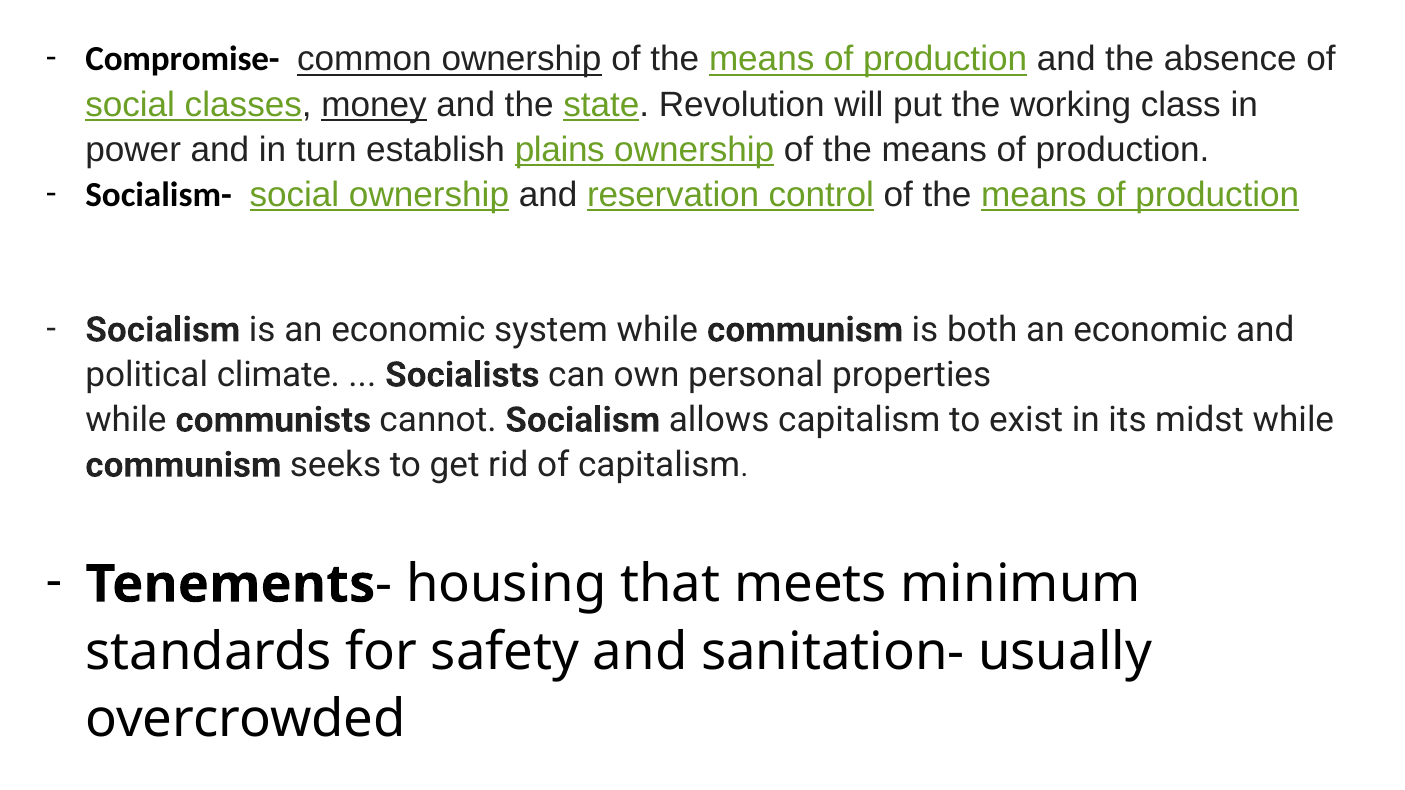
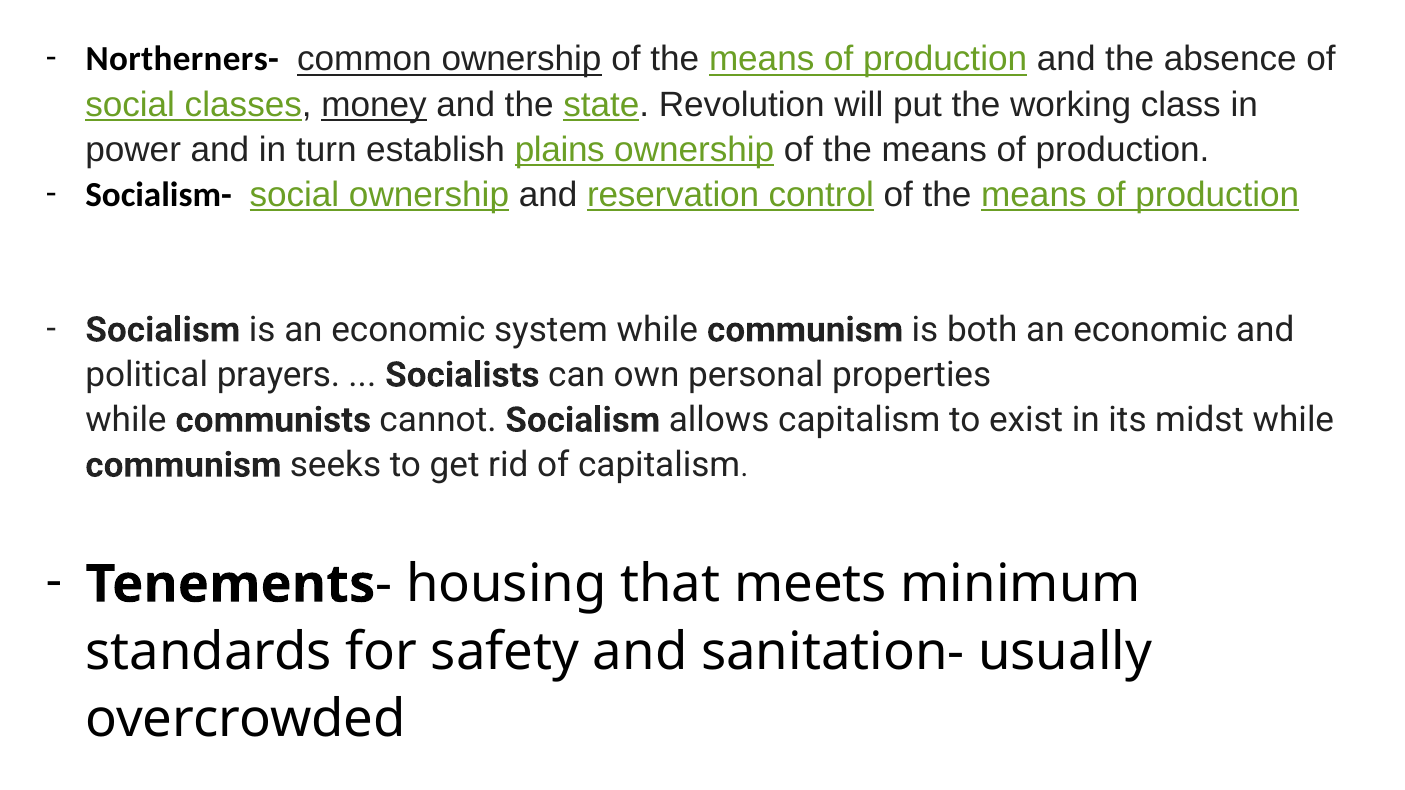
Compromise-: Compromise- -> Northerners- (182, 59)
climate: climate -> prayers (278, 375)
